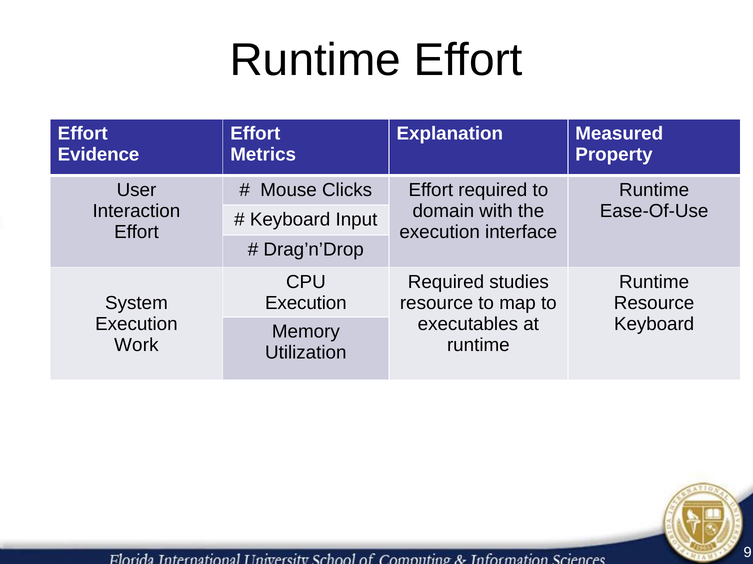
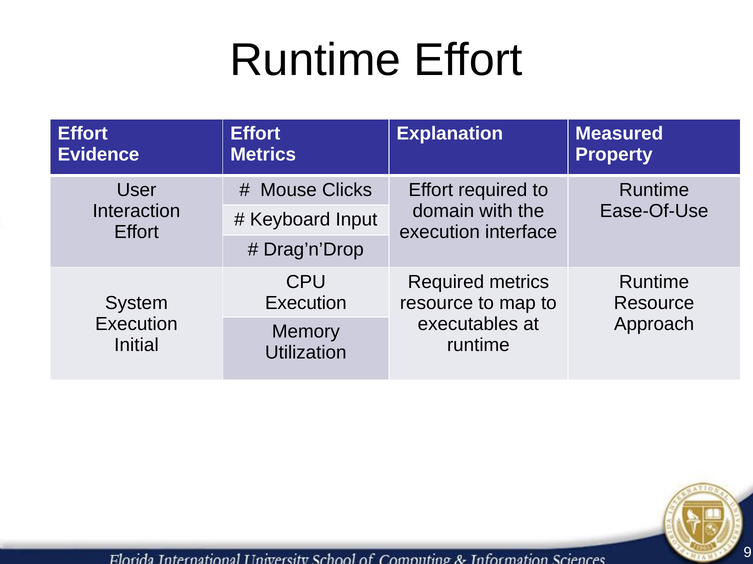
Required studies: studies -> metrics (519, 282)
Keyboard: Keyboard -> Approach (654, 324)
Work: Work -> Initial (136, 345)
